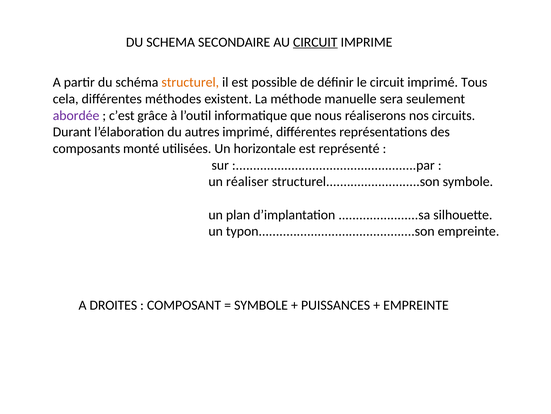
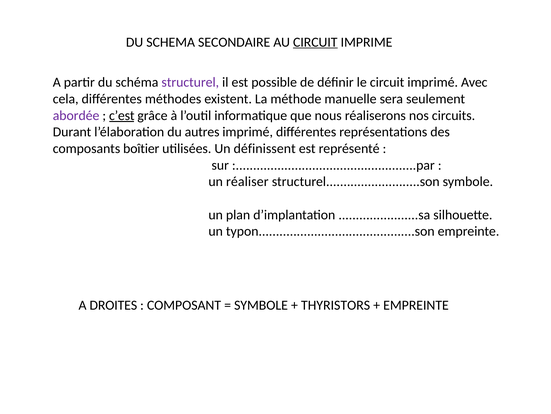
structurel colour: orange -> purple (190, 82)
Tous: Tous -> Avec (474, 82)
c’est underline: none -> present (122, 115)
monté: monté -> boîtier (141, 148)
horizontale: horizontale -> définissent (265, 148)
PUISSANCES: PUISSANCES -> THYRISTORS (336, 305)
